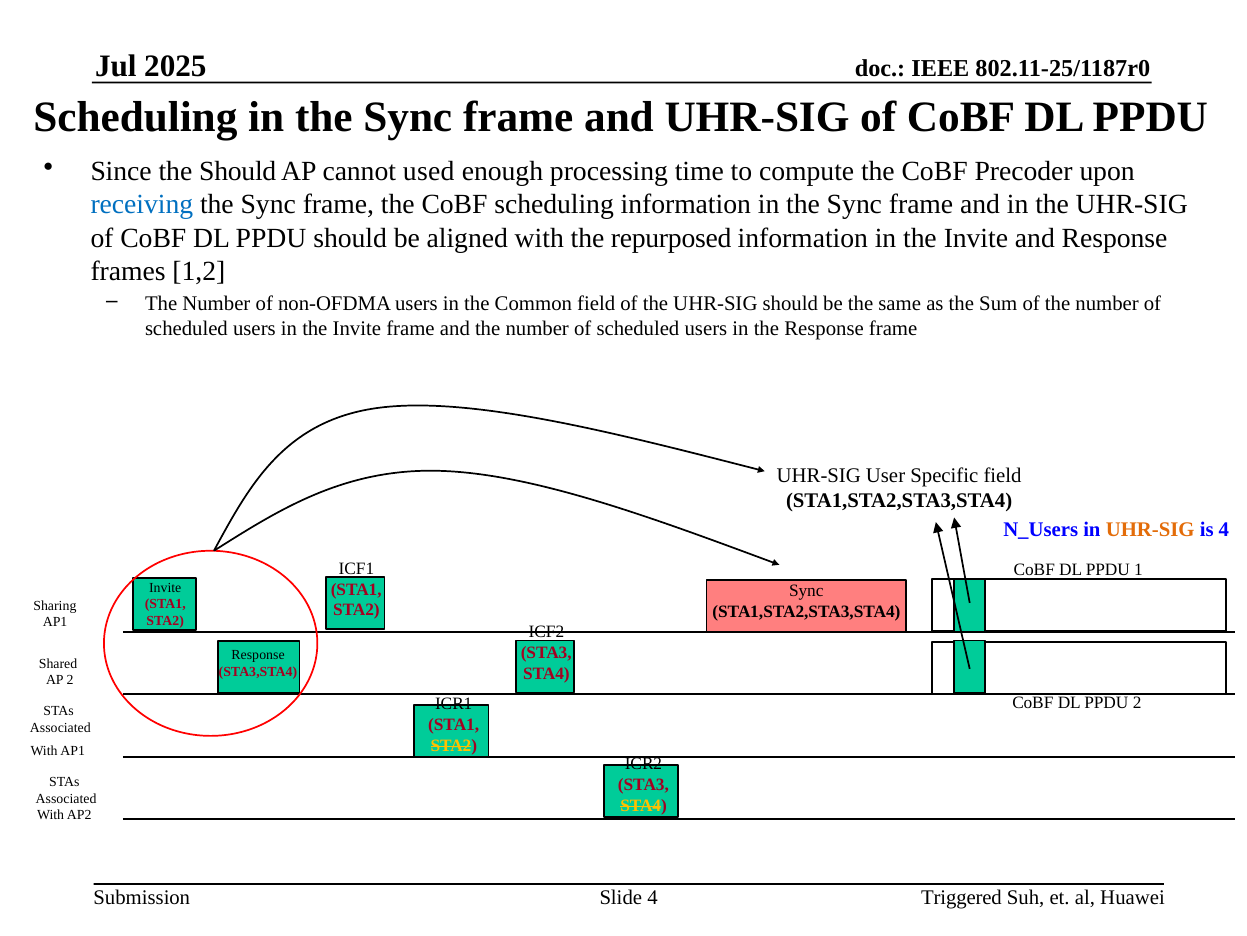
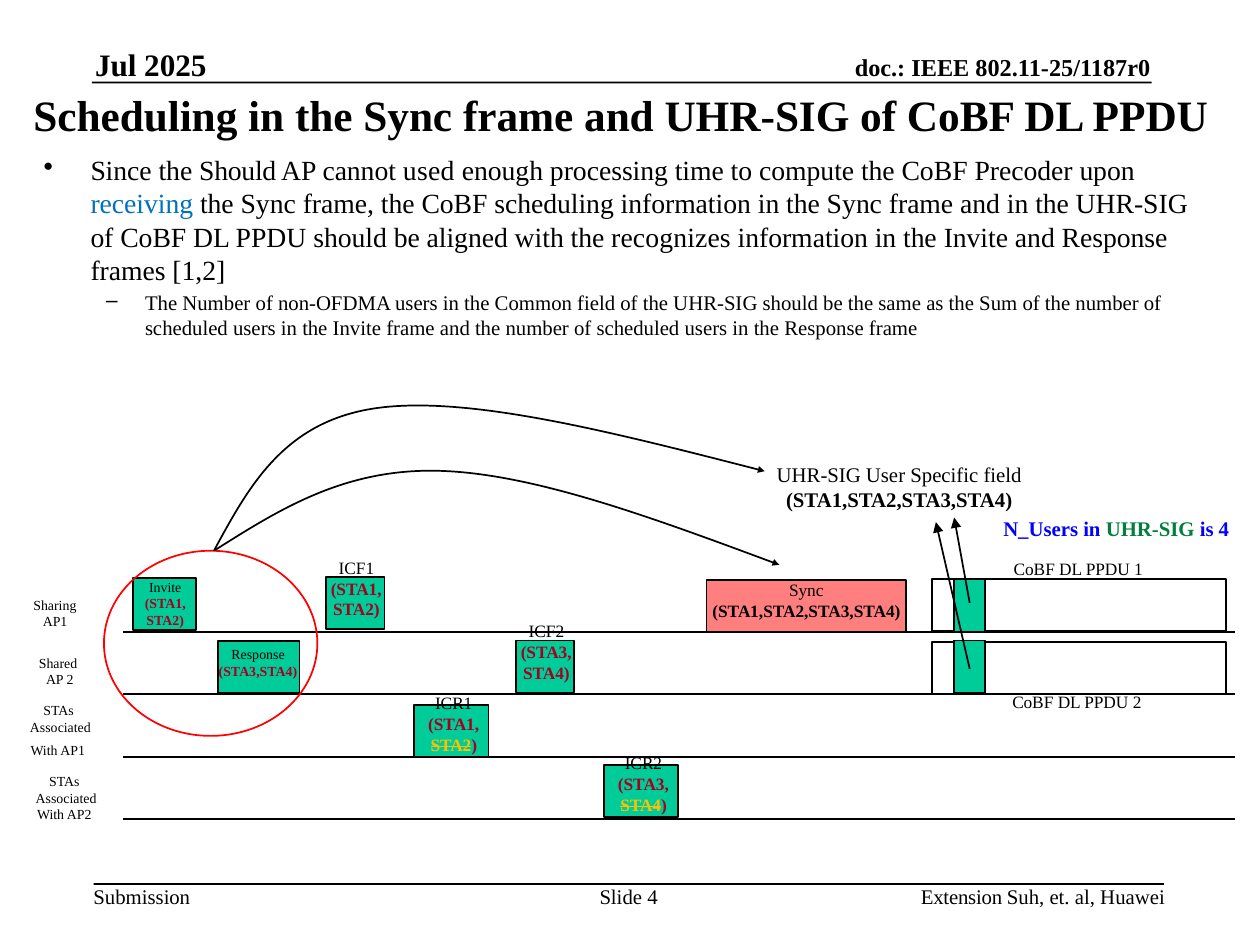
repurposed: repurposed -> recognizes (671, 238)
UHR-SIG colour: orange -> green (1150, 529)
Triggered: Triggered -> Extension (962, 897)
